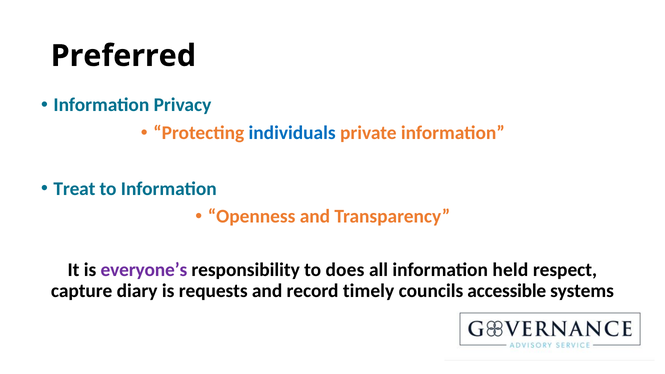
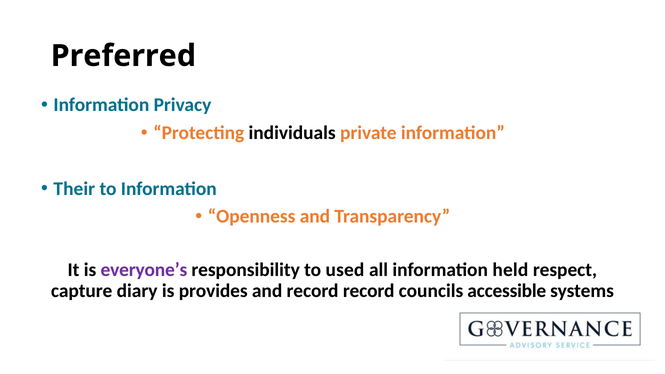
individuals colour: blue -> black (292, 133)
Treat: Treat -> Their (74, 189)
does: does -> used (345, 270)
requests: requests -> provides (213, 291)
record timely: timely -> record (369, 291)
